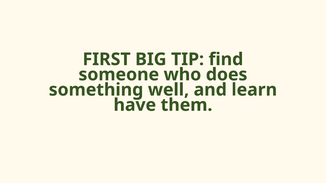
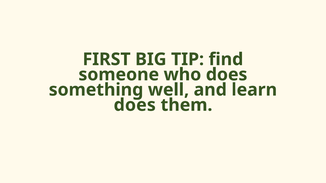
have: have -> does (135, 105)
